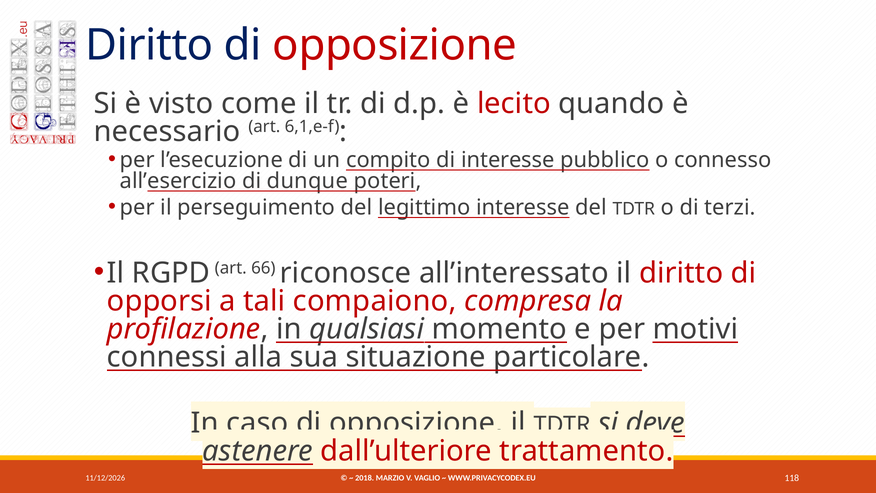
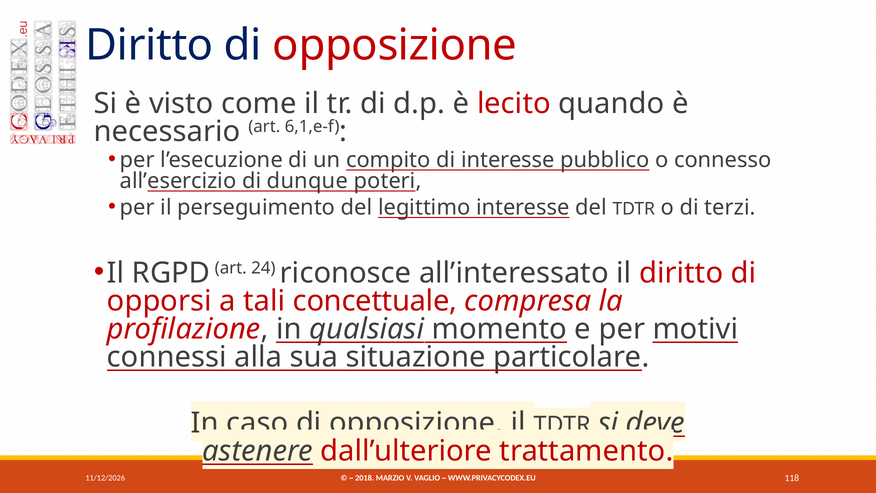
66: 66 -> 24 (263, 268)
compaiono: compaiono -> concettuale (375, 301)
